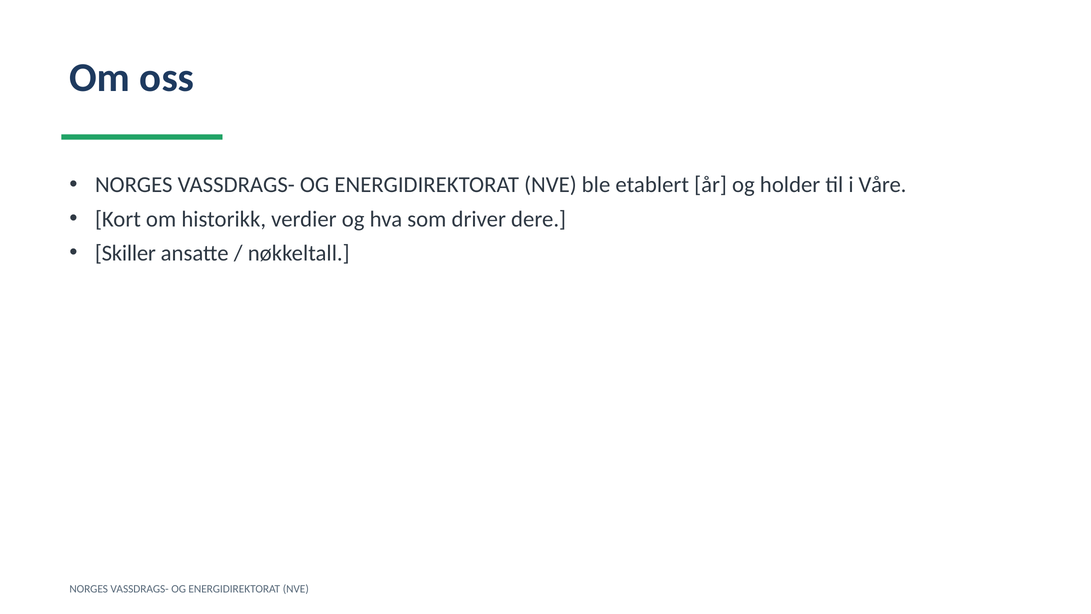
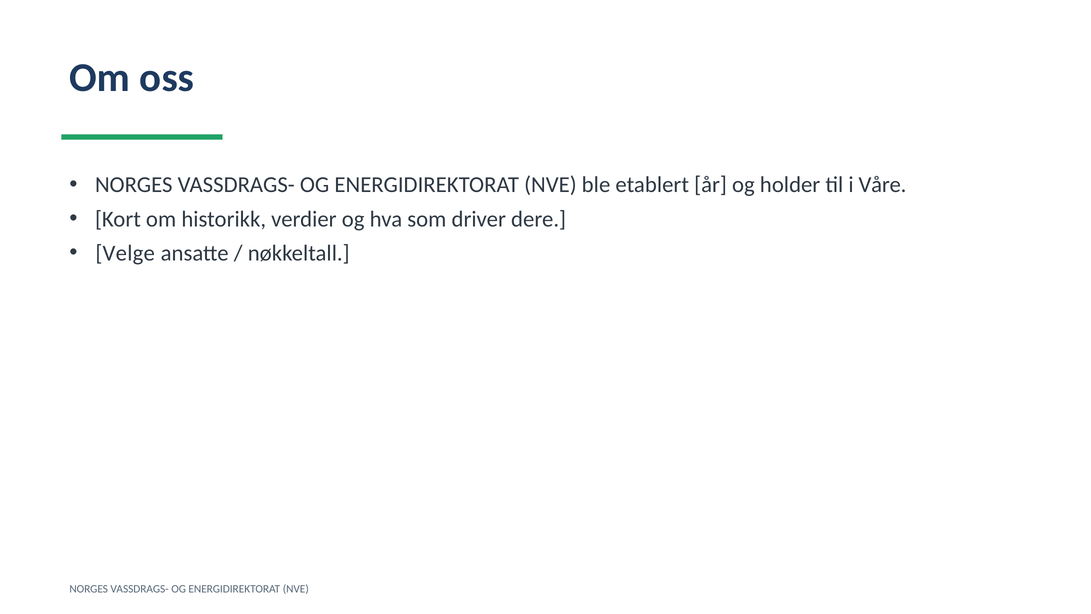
Skiller: Skiller -> Velge (125, 253)
